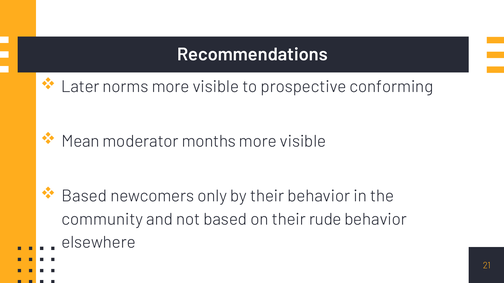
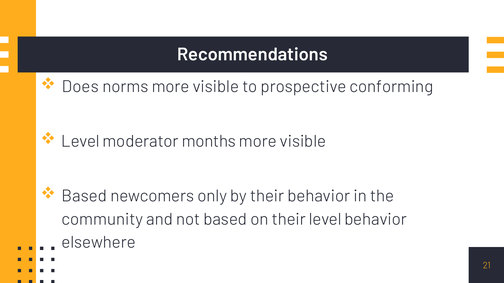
Later: Later -> Does (80, 87)
Mean: Mean -> Level (80, 142)
their rude: rude -> level (325, 220)
